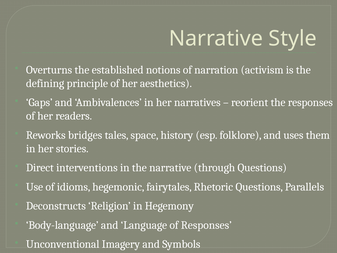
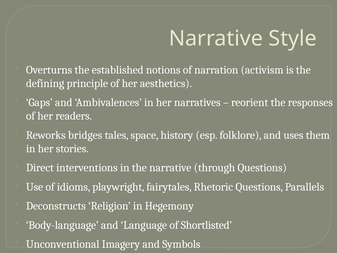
hegemonic: hegemonic -> playwright (118, 187)
of Responses: Responses -> Shortlisted (206, 225)
